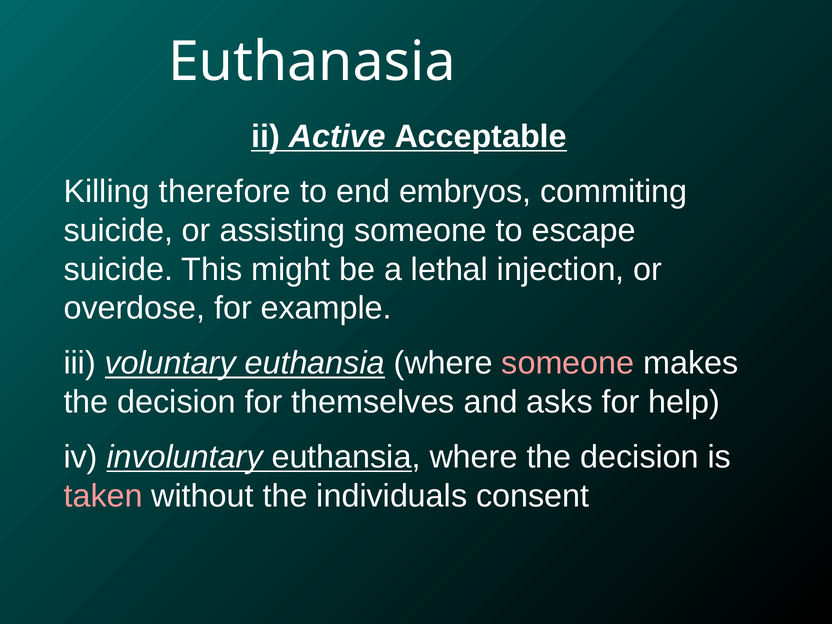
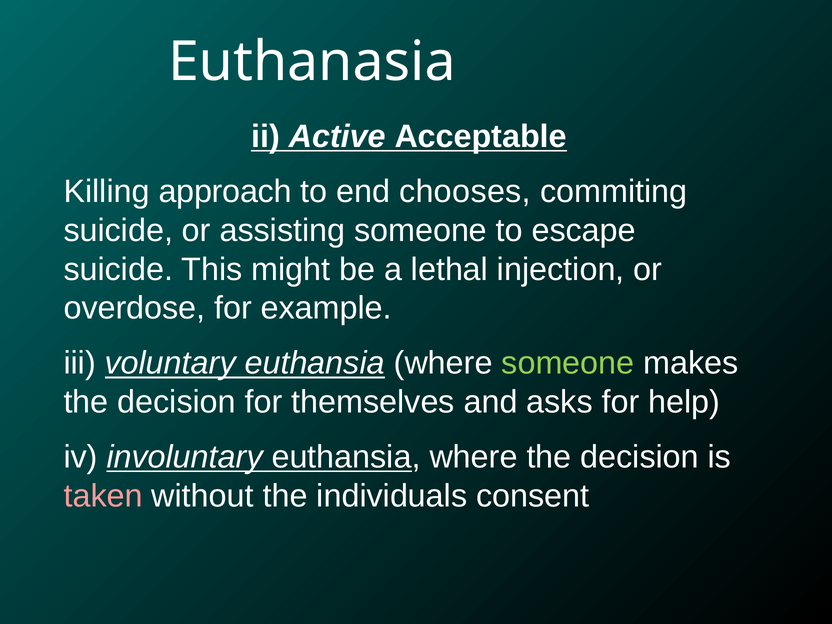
therefore: therefore -> approach (225, 192)
embryos: embryos -> chooses (465, 192)
someone colour: pink -> light green (568, 363)
